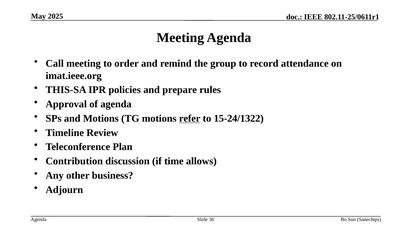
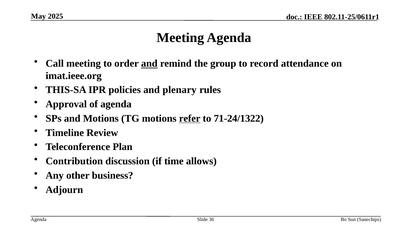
and underline: none -> present (149, 64)
prepare: prepare -> plenary (180, 90)
15-24/1322: 15-24/1322 -> 71-24/1322 (239, 119)
